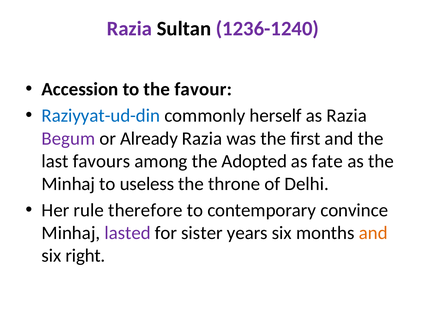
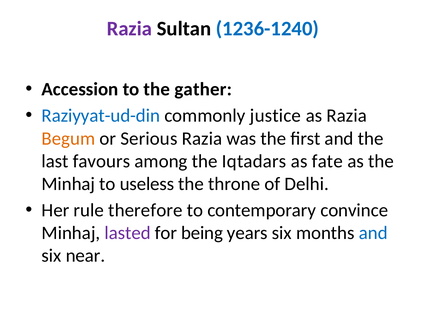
1236-1240 colour: purple -> blue (267, 29)
favour: favour -> gather (203, 89)
herself: herself -> justice (276, 116)
Begum colour: purple -> orange (68, 139)
Already: Already -> Serious (149, 139)
Adopted: Adopted -> Iqtadars (254, 161)
sister: sister -> being (202, 233)
and colour: orange -> blue (373, 233)
right: right -> near (85, 256)
